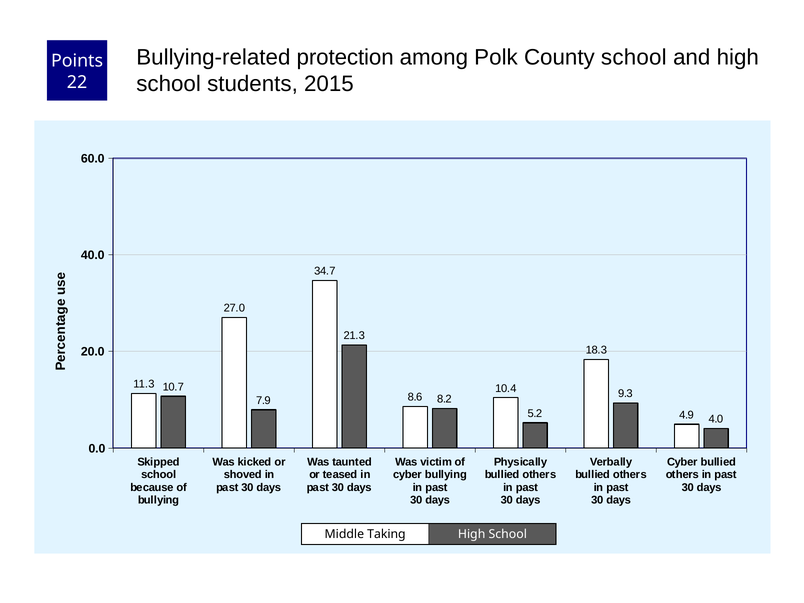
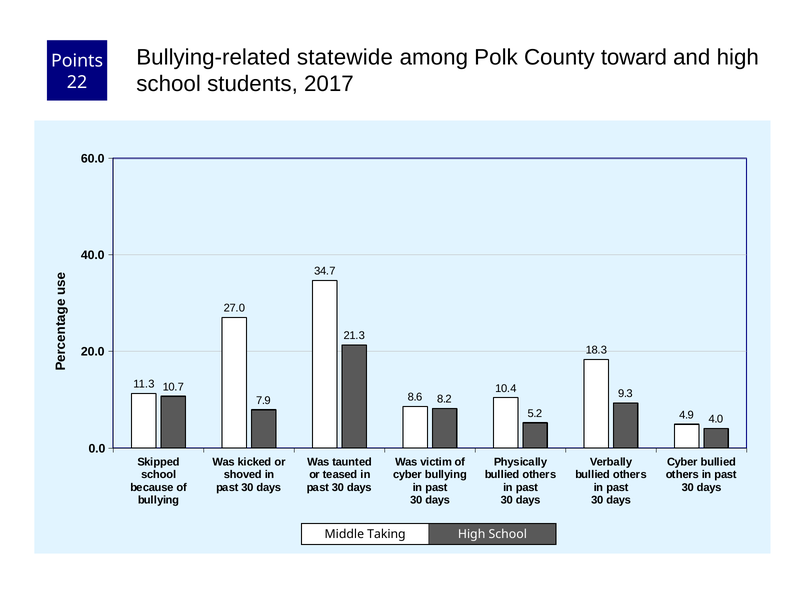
protection: protection -> statewide (345, 57)
County school: school -> toward (634, 57)
2015: 2015 -> 2017 (329, 84)
